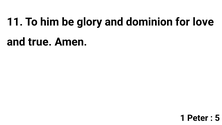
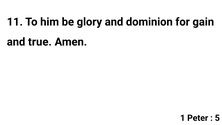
love: love -> gain (203, 22)
